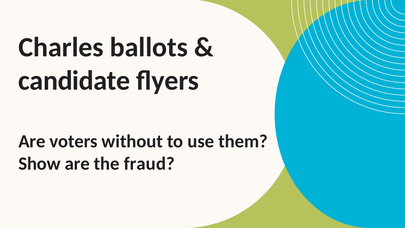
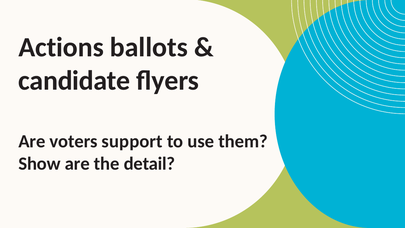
Charles: Charles -> Actions (61, 47)
without: without -> support (132, 141)
fraud: fraud -> detail (149, 164)
